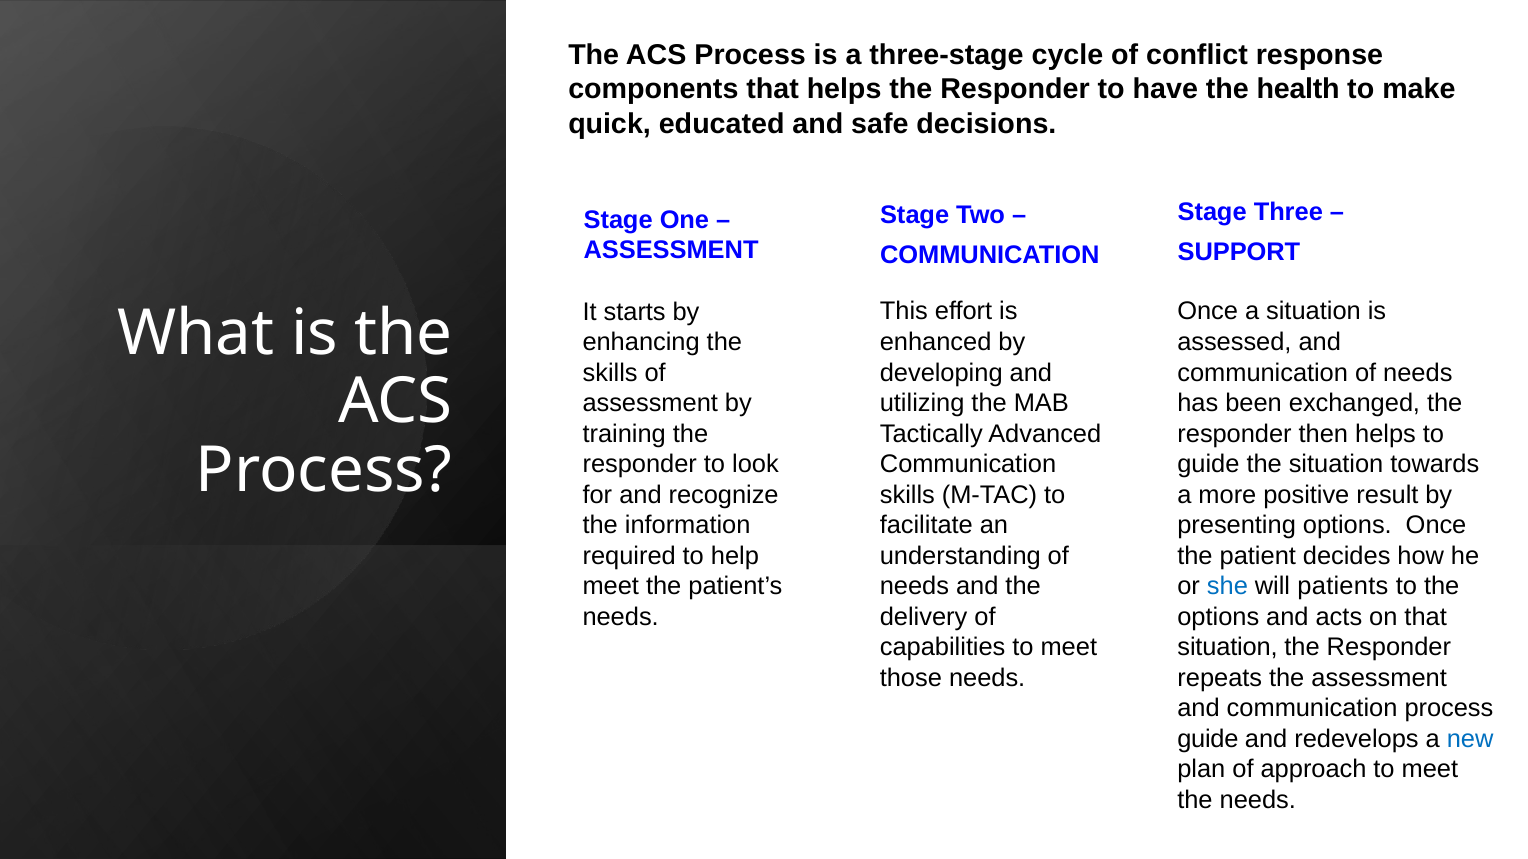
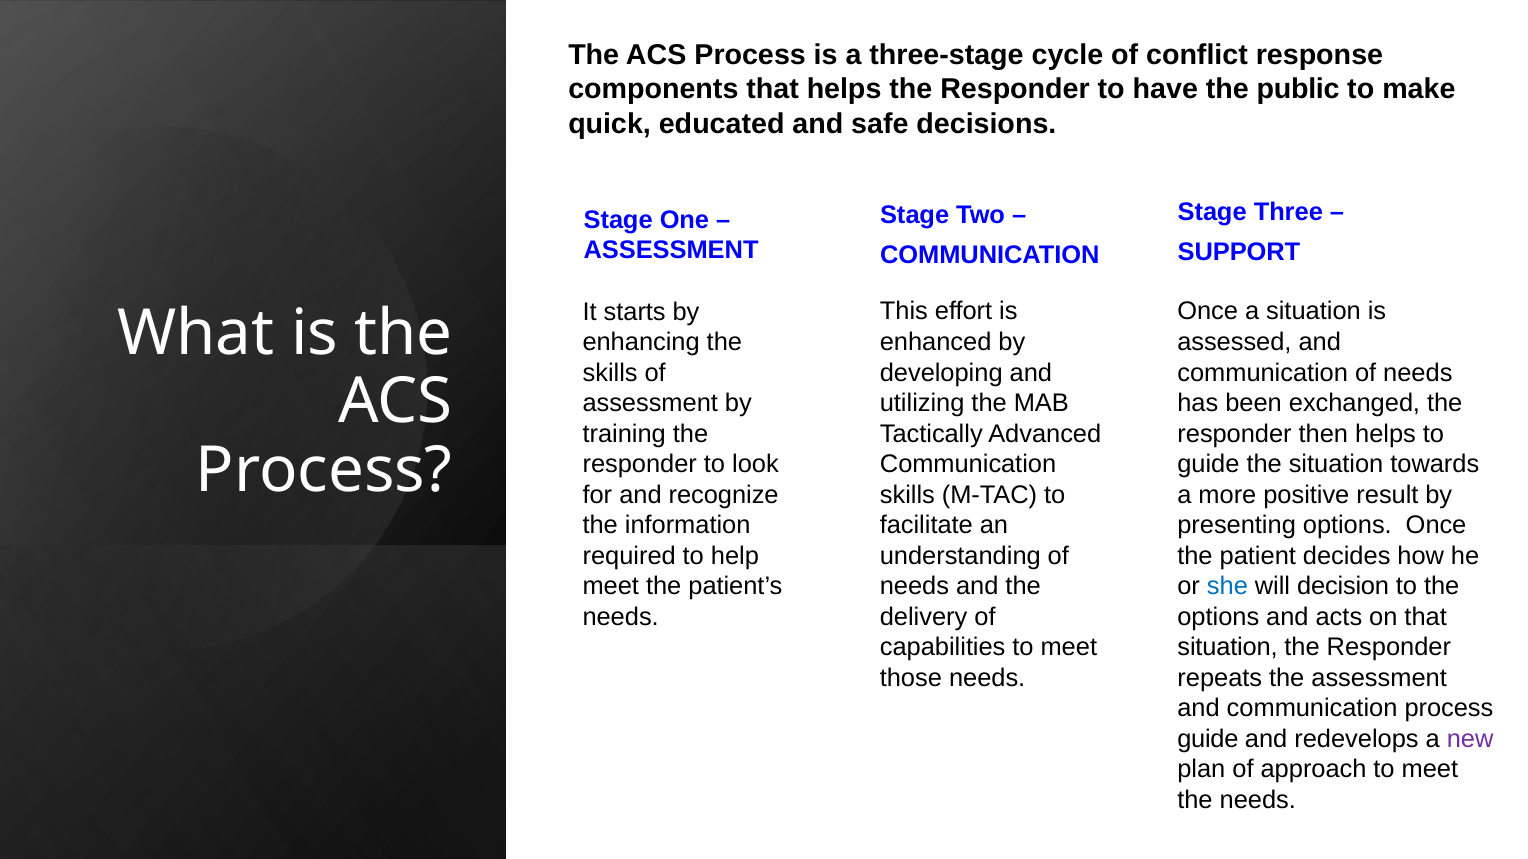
health: health -> public (1298, 89)
patients: patients -> decision (1343, 587)
new colour: blue -> purple (1470, 739)
